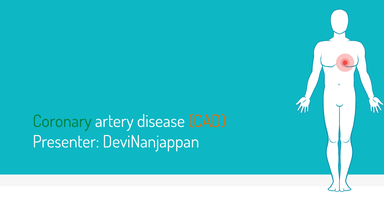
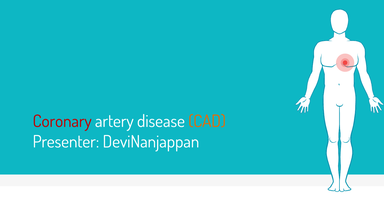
Coronary colour: green -> red (62, 121)
